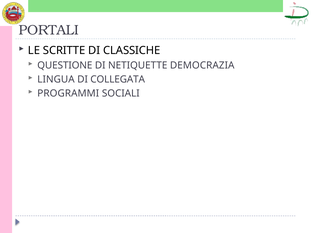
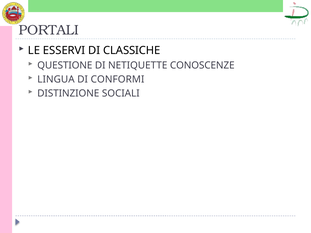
SCRITTE: SCRITTE -> ESSERVI (64, 51)
DEMOCRAZIA: DEMOCRAZIA -> CONOSCENZE (202, 65)
COLLEGATA: COLLEGATA -> CONFORMI (118, 79)
PROGRAMMI: PROGRAMMI -> DISTINZIONE (68, 93)
